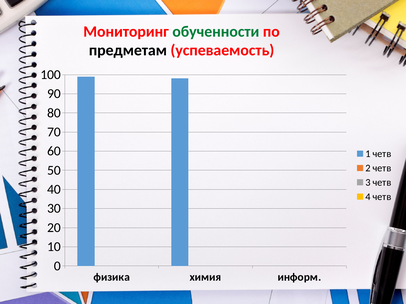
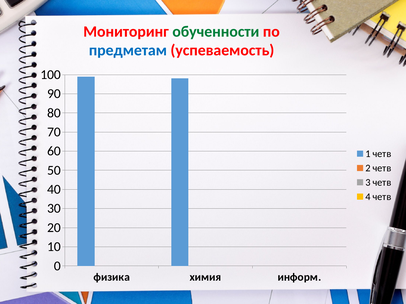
предметам colour: black -> blue (128, 51)
